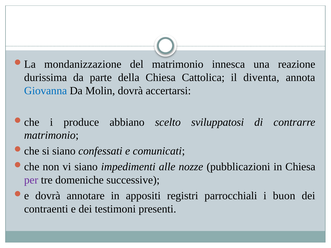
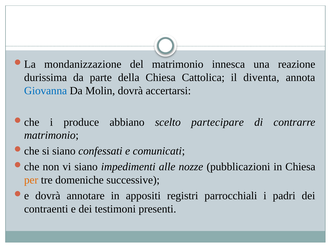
sviluppatosi: sviluppatosi -> partecipare (218, 122)
per colour: purple -> orange (31, 180)
buon: buon -> padri (284, 196)
